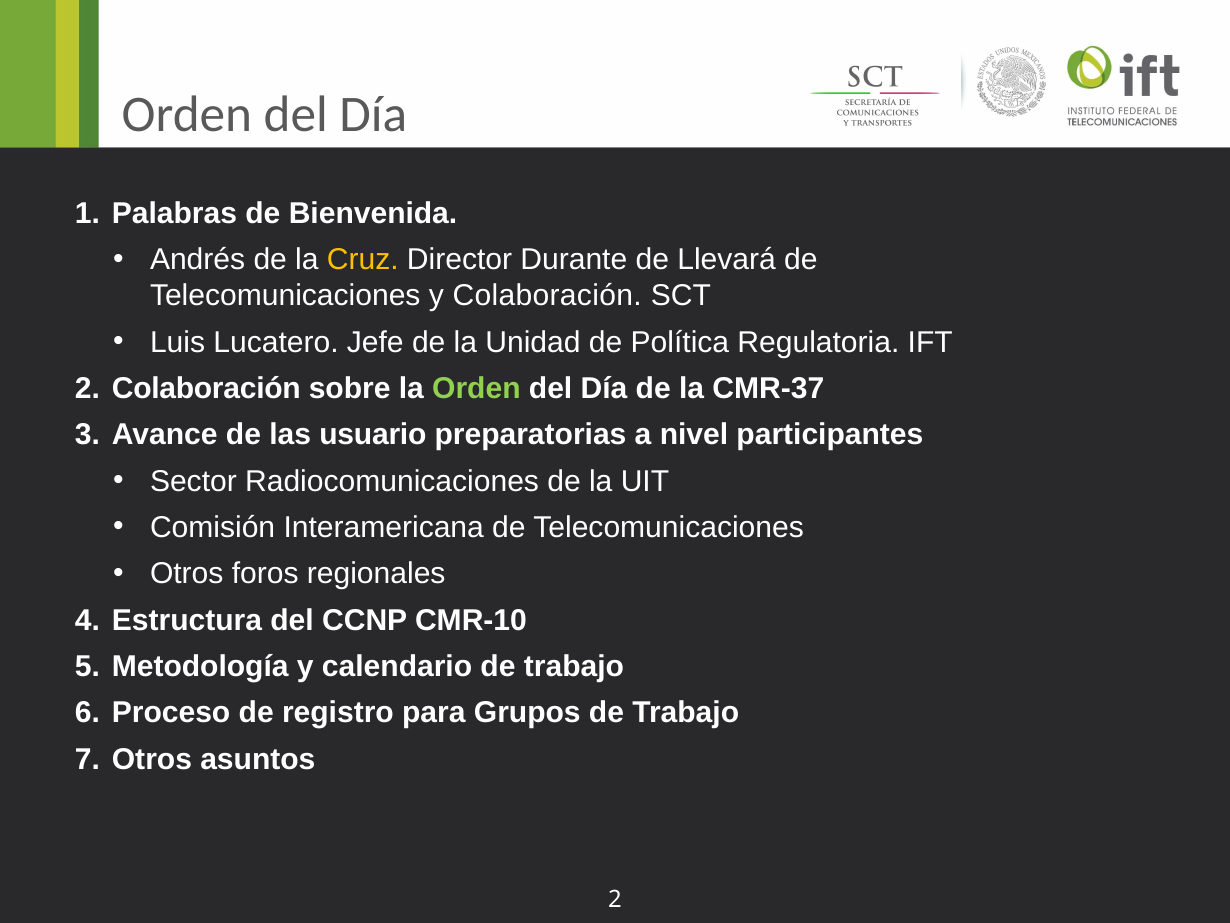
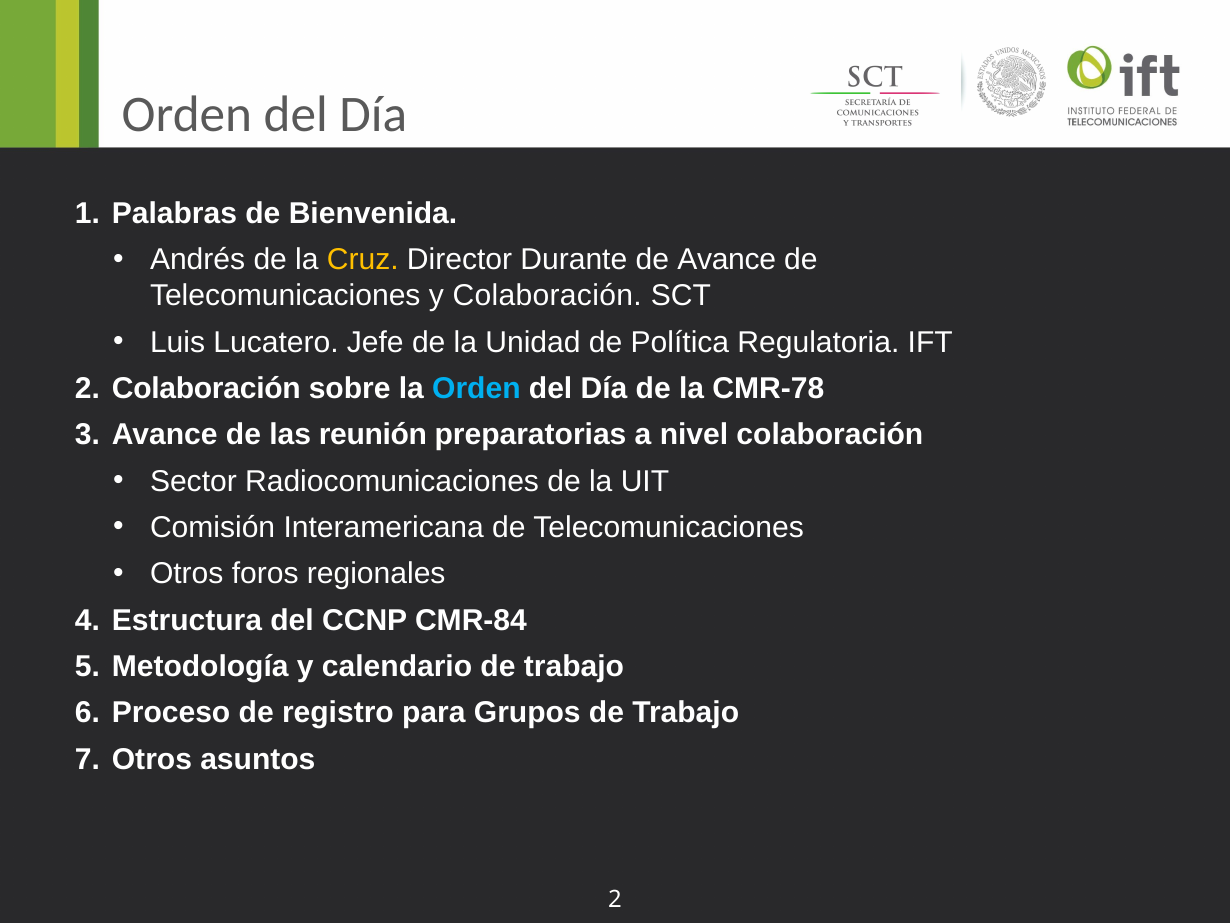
de Llevará: Llevará -> Avance (727, 260)
Orden colour: light green -> light blue (476, 388)
CMR-37: CMR-37 -> CMR-78 (768, 388)
usuario: usuario -> reunión (373, 435)
nivel participantes: participantes -> colaboración (830, 435)
CMR-10: CMR-10 -> CMR-84 (471, 620)
